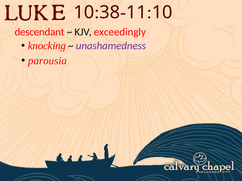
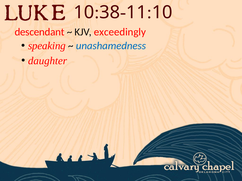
knocking: knocking -> speaking (47, 46)
unashamedness colour: purple -> blue (111, 46)
parousia: parousia -> daughter (48, 61)
